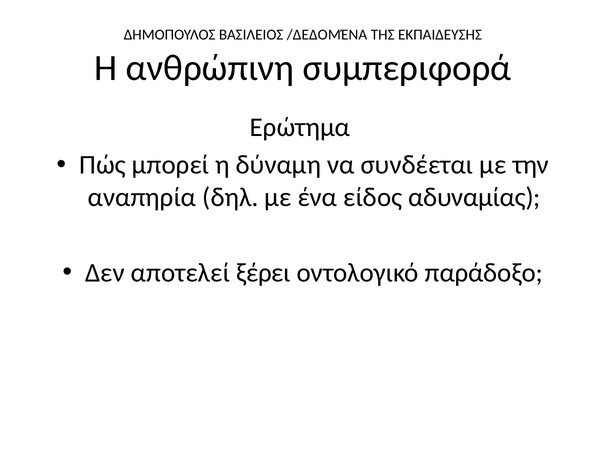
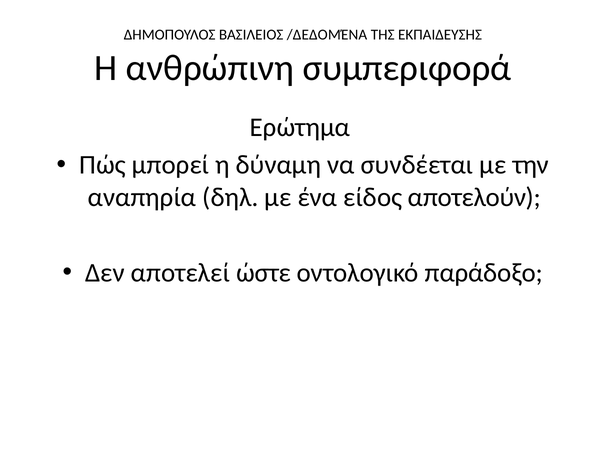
αδυναμίας: αδυναμίας -> αποτελούν (474, 197)
ξέρει: ξέρει -> ώστε (264, 273)
